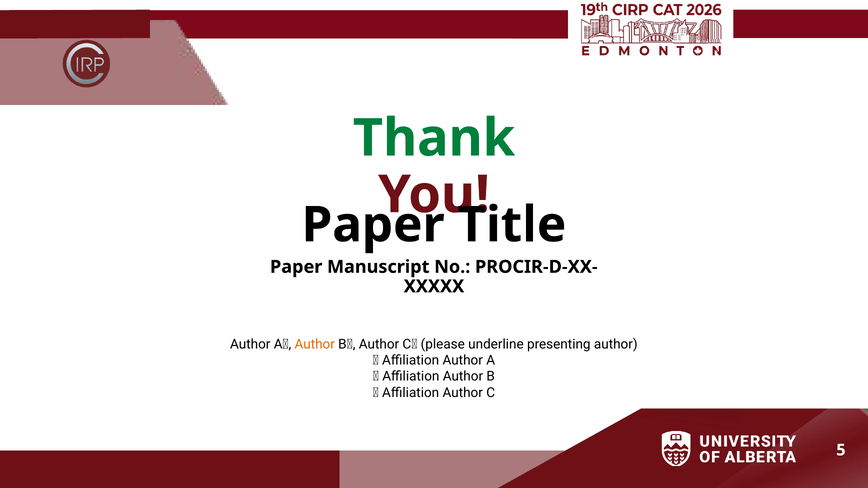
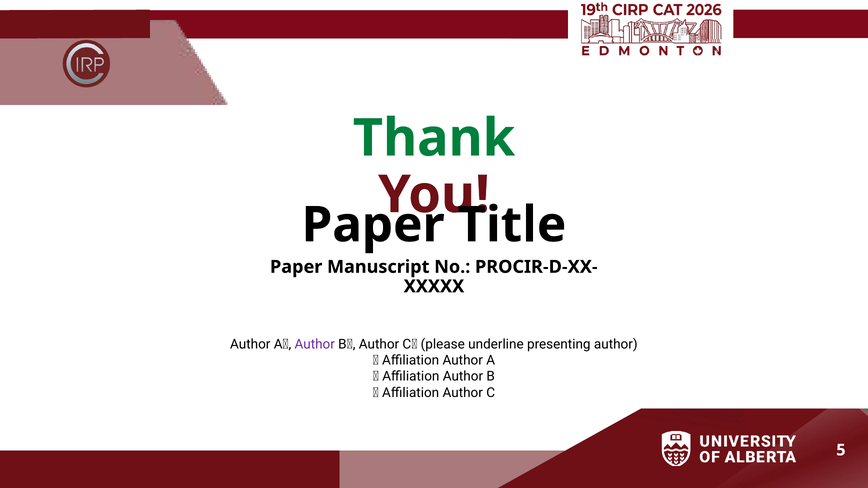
Author colour: orange -> purple (315, 344)
